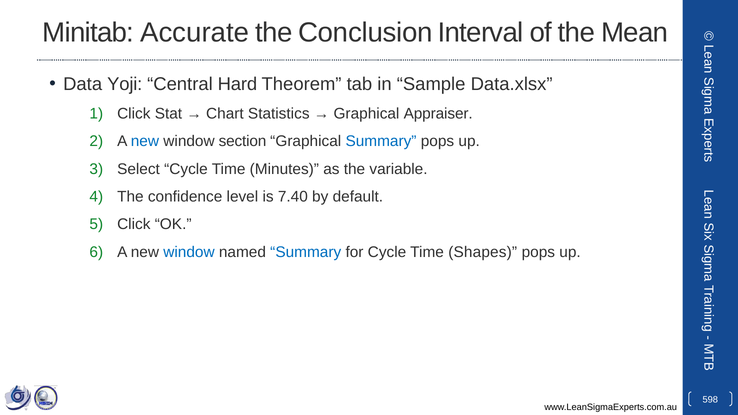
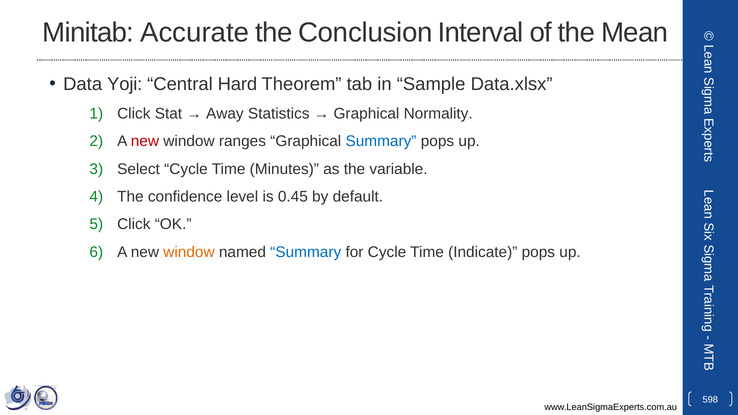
Chart: Chart -> Away (225, 114)
Appraiser: Appraiser -> Normality (438, 114)
new colour: blue -> red (145, 141)
section: section -> ranges (242, 141)
7.40: 7.40 -> 0.45 (293, 197)
window colour: blue -> orange (189, 252)
Shapes: Shapes -> Indicate (483, 252)
